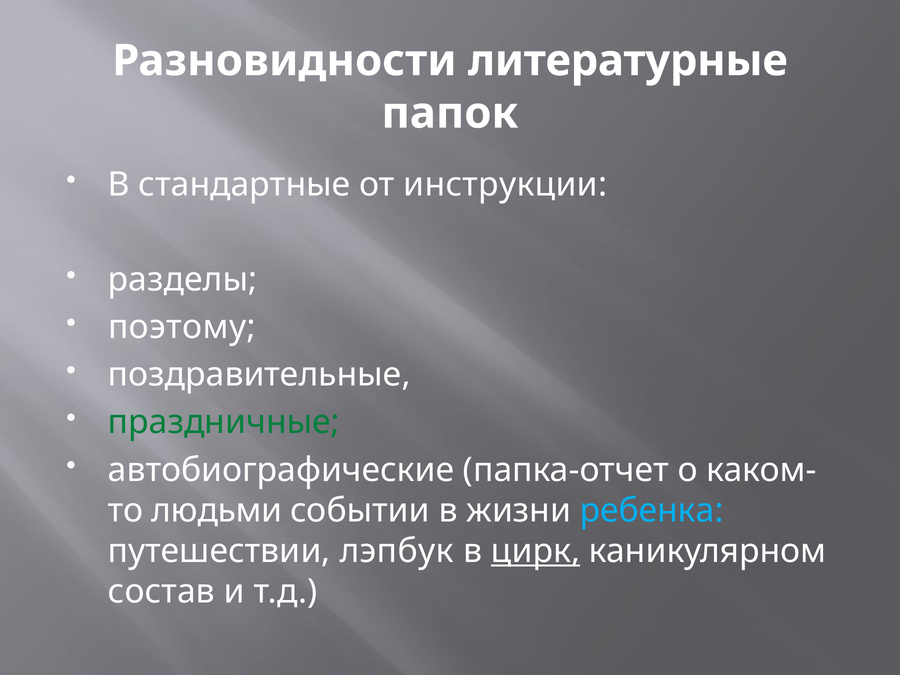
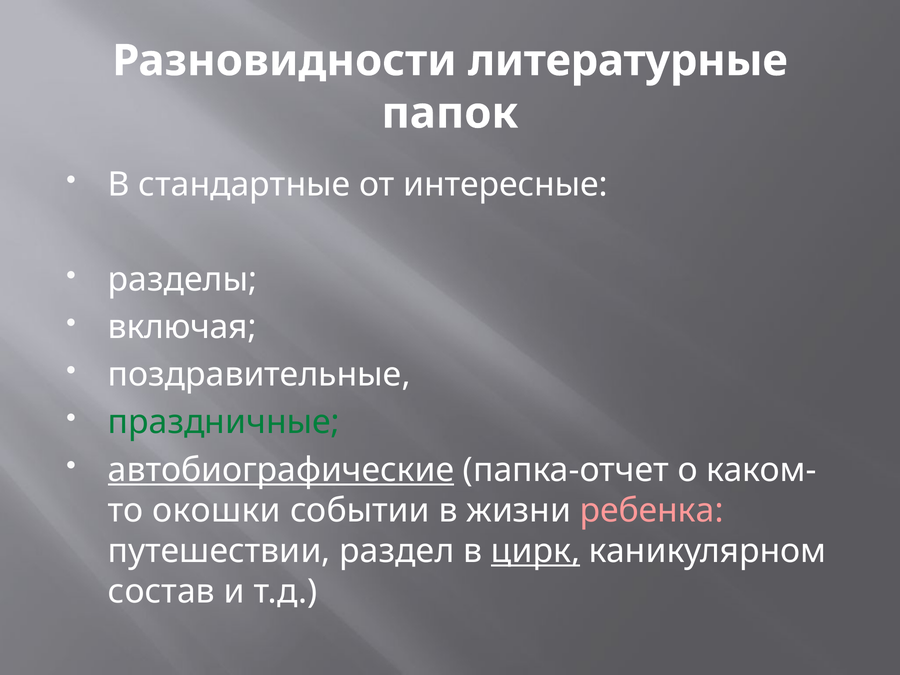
инструкции: инструкции -> интересные (506, 185)
поэтому: поэтому -> включая (182, 327)
автобиографические underline: none -> present (281, 470)
людьми: людьми -> окошки (217, 510)
ребенка colour: light blue -> pink (652, 510)
лэпбук: лэпбук -> раздел (397, 551)
